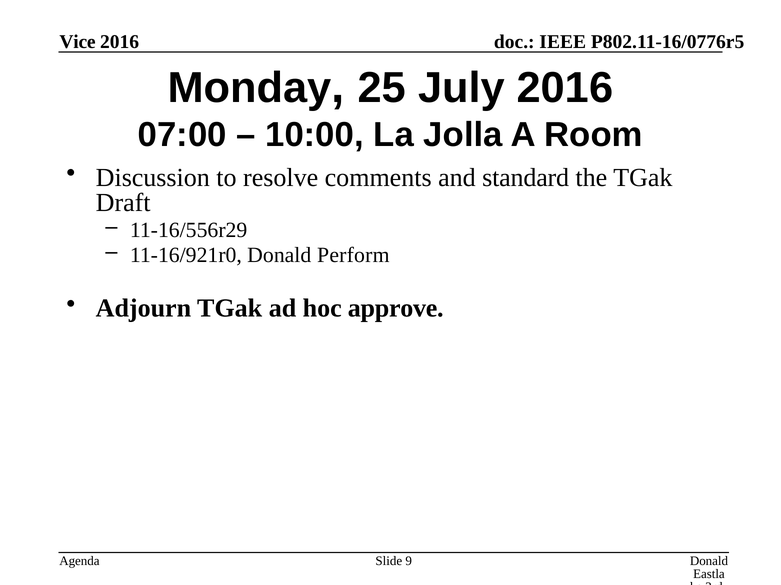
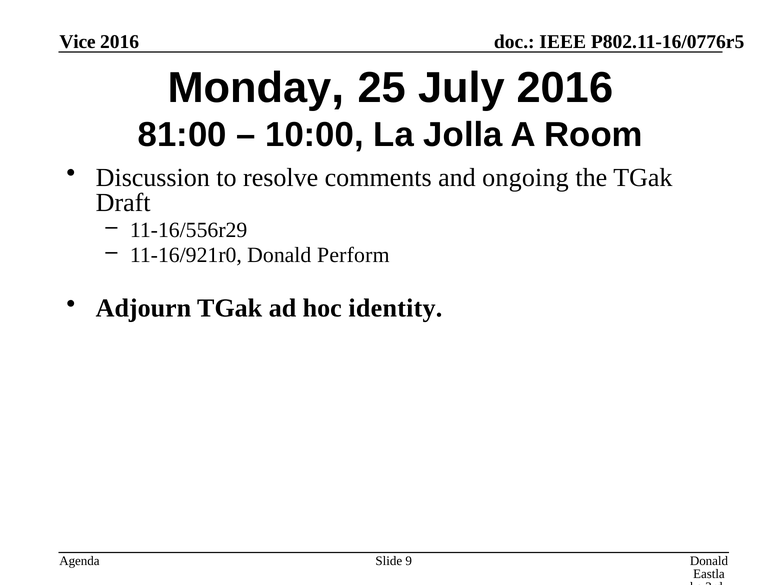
07:00: 07:00 -> 81:00 (182, 135)
standard: standard -> ongoing (525, 178)
approve: approve -> identity (395, 309)
